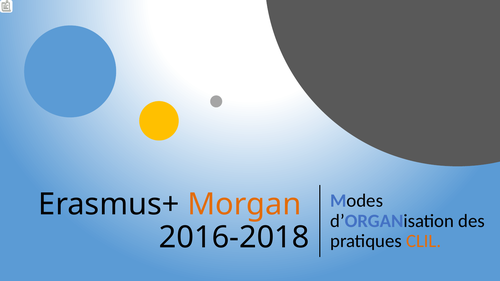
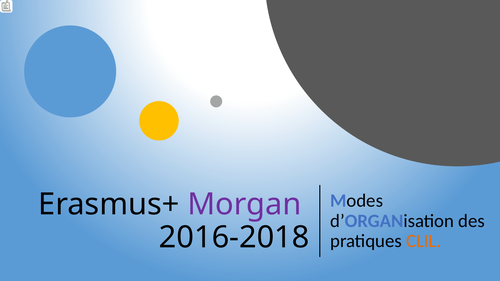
Morgan colour: orange -> purple (244, 204)
